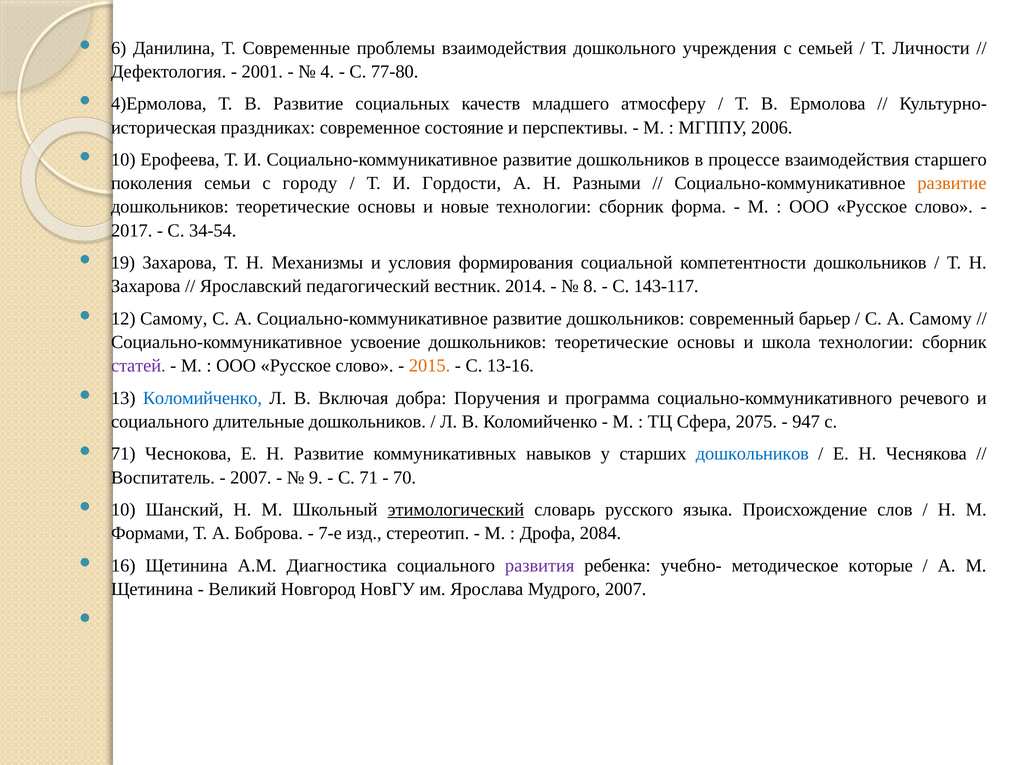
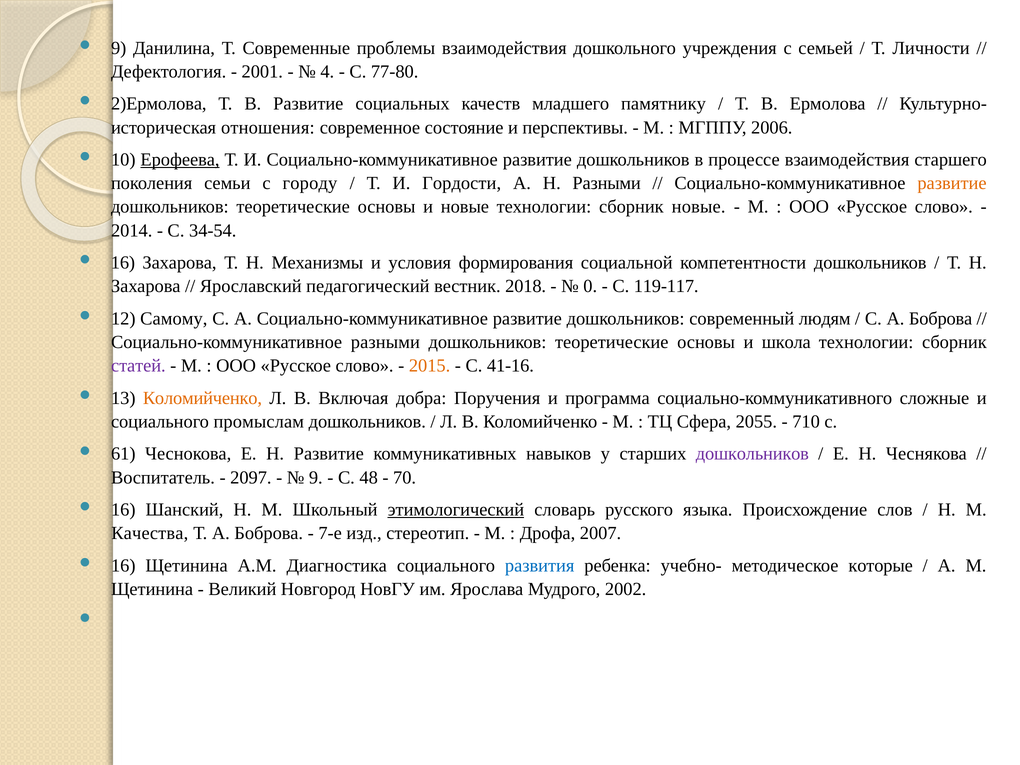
6: 6 -> 9 (119, 48)
4)Ермолова: 4)Ермолова -> 2)Ермолова (159, 104)
атмосферу: атмосферу -> памятнику (663, 104)
праздниках: праздниках -> отношения (268, 127)
Ерофеева underline: none -> present (180, 160)
сборник форма: форма -> новые (699, 207)
2017: 2017 -> 2014 (132, 231)
19: 19 -> 16 (123, 263)
2014: 2014 -> 2018 (526, 286)
8: 8 -> 0 (590, 286)
143-117: 143-117 -> 119-117 (666, 286)
барьер: барьер -> людям (825, 319)
С А Самому: Самому -> Боброва (941, 319)
Социально-коммуникативное усвоение: усвоение -> разными (385, 342)
13-16: 13-16 -> 41-16 (510, 366)
Коломийченко colour: blue -> orange (202, 398)
речевого: речевого -> сложные (934, 398)
длительные: длительные -> промыслам (259, 422)
2075: 2075 -> 2055 (756, 422)
947: 947 -> 710 (806, 422)
71: 71 -> 61 (123, 454)
дошкольников colour: blue -> purple (752, 454)
2007: 2007 -> 2097 (251, 477)
С 71: 71 -> 48 (369, 477)
10: 10 -> 16 (123, 510)
Формами: Формами -> Качества (150, 533)
2084: 2084 -> 2007 (601, 533)
развития colour: purple -> blue (540, 565)
Мудрого 2007: 2007 -> 2002 (626, 589)
